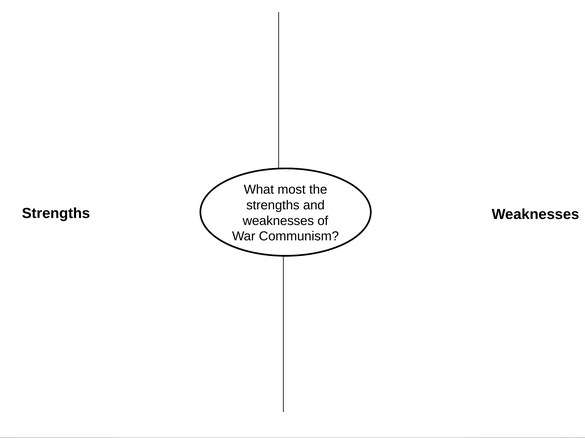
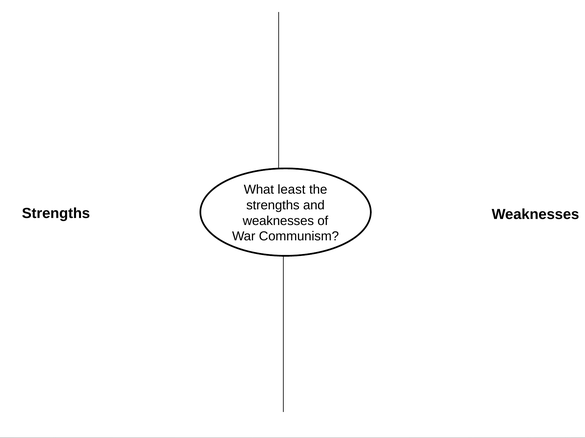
most: most -> least (292, 190)
